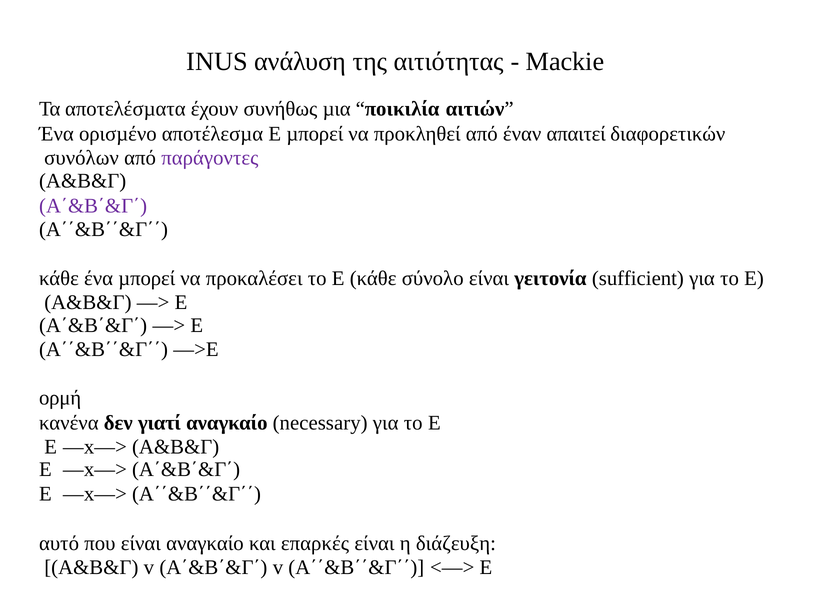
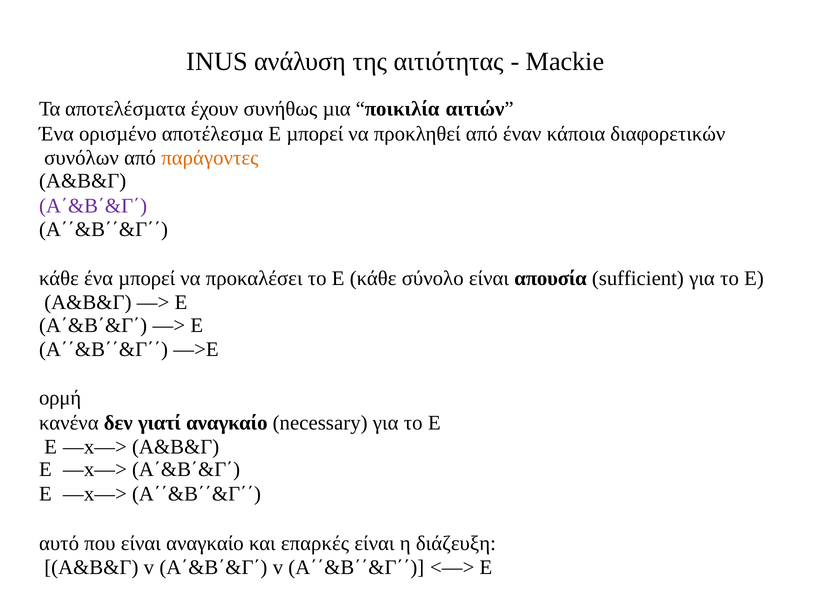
απαιτεί: απαιτεί -> κάποια (576, 134)
παράγοντες colour: purple -> orange (210, 158)
γειτονία: γειτονία -> απουσία (551, 278)
